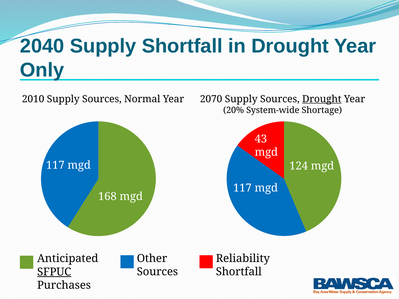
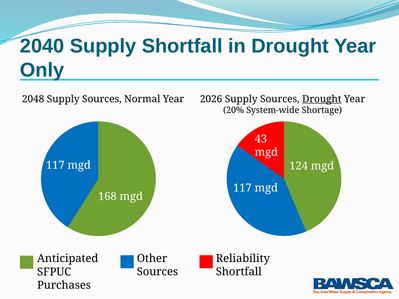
2010: 2010 -> 2048 (33, 99)
2070: 2070 -> 2026 (211, 99)
SFPUC underline: present -> none (54, 272)
